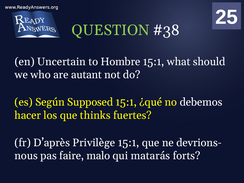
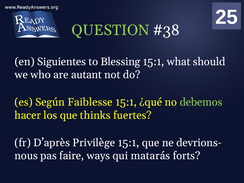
Uncertain: Uncertain -> Siguientes (62, 62)
Hombre: Hombre -> Blessing (120, 62)
Supposed: Supposed -> Faiblesse (90, 102)
debemos colour: white -> light green (201, 102)
malo: malo -> ways (98, 156)
